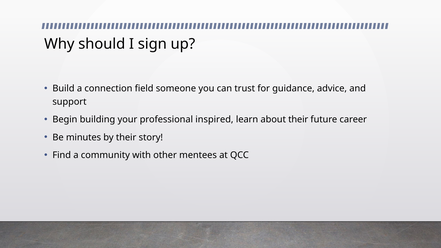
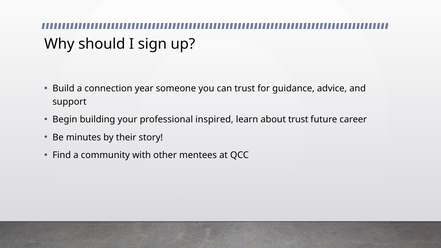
field: field -> year (144, 89)
about their: their -> trust (298, 120)
